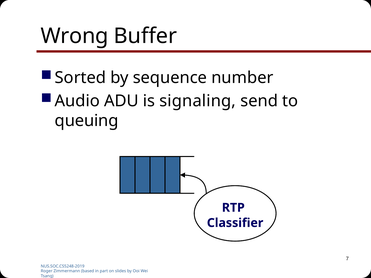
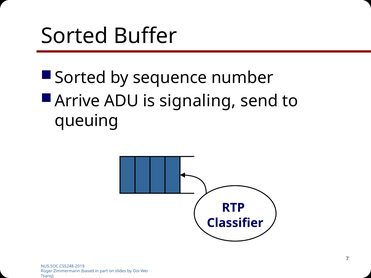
Wrong: Wrong -> Sorted (74, 36)
Audio: Audio -> Arrive (77, 101)
